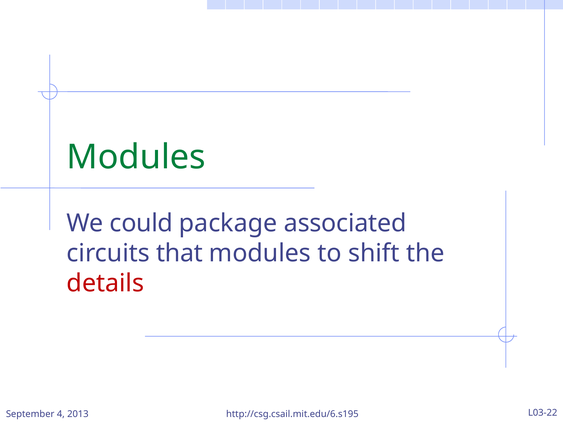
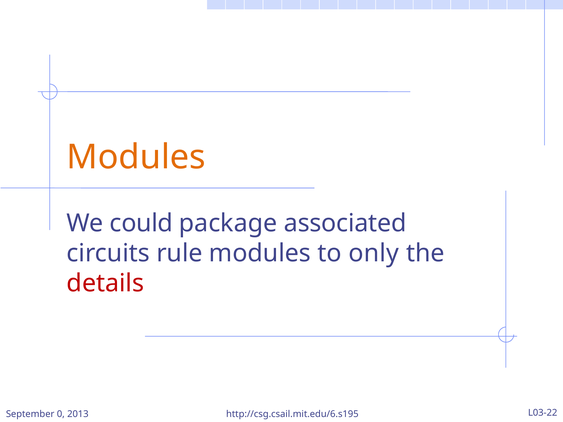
Modules colour: green -> orange (136, 157)
that: that -> rule (179, 253)
shift: shift -> only (374, 253)
4: 4 -> 0 (61, 414)
